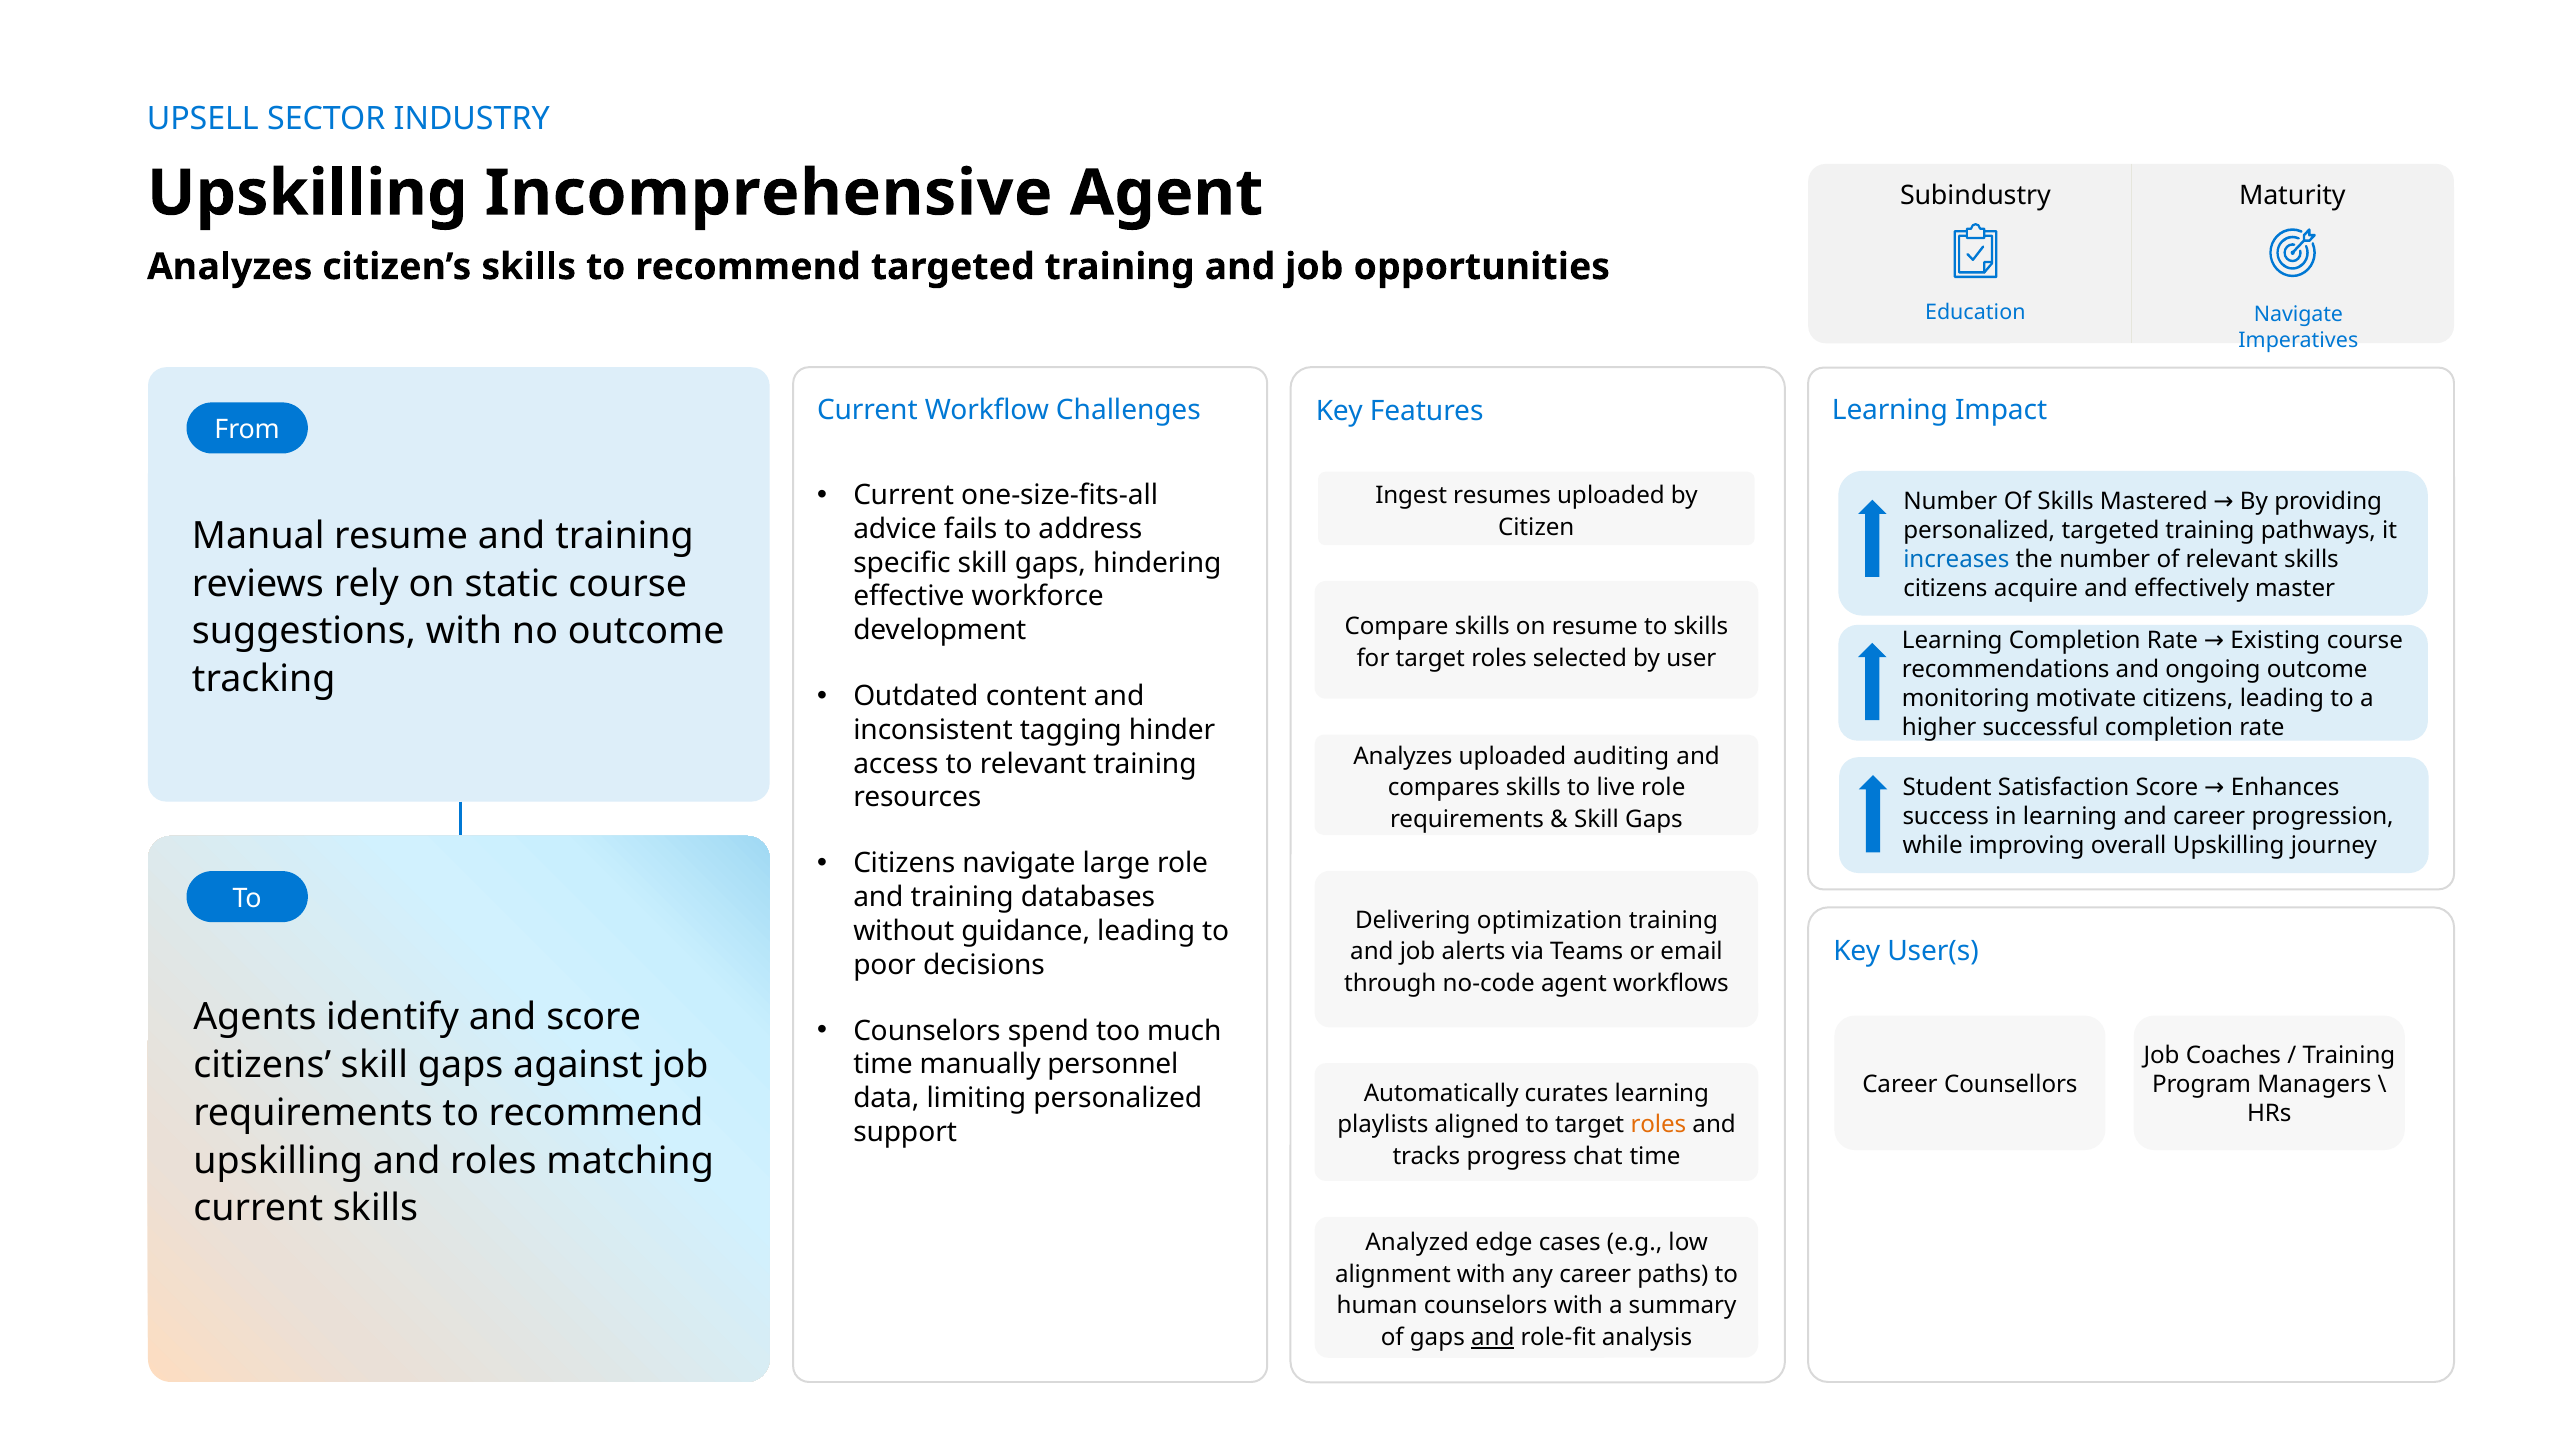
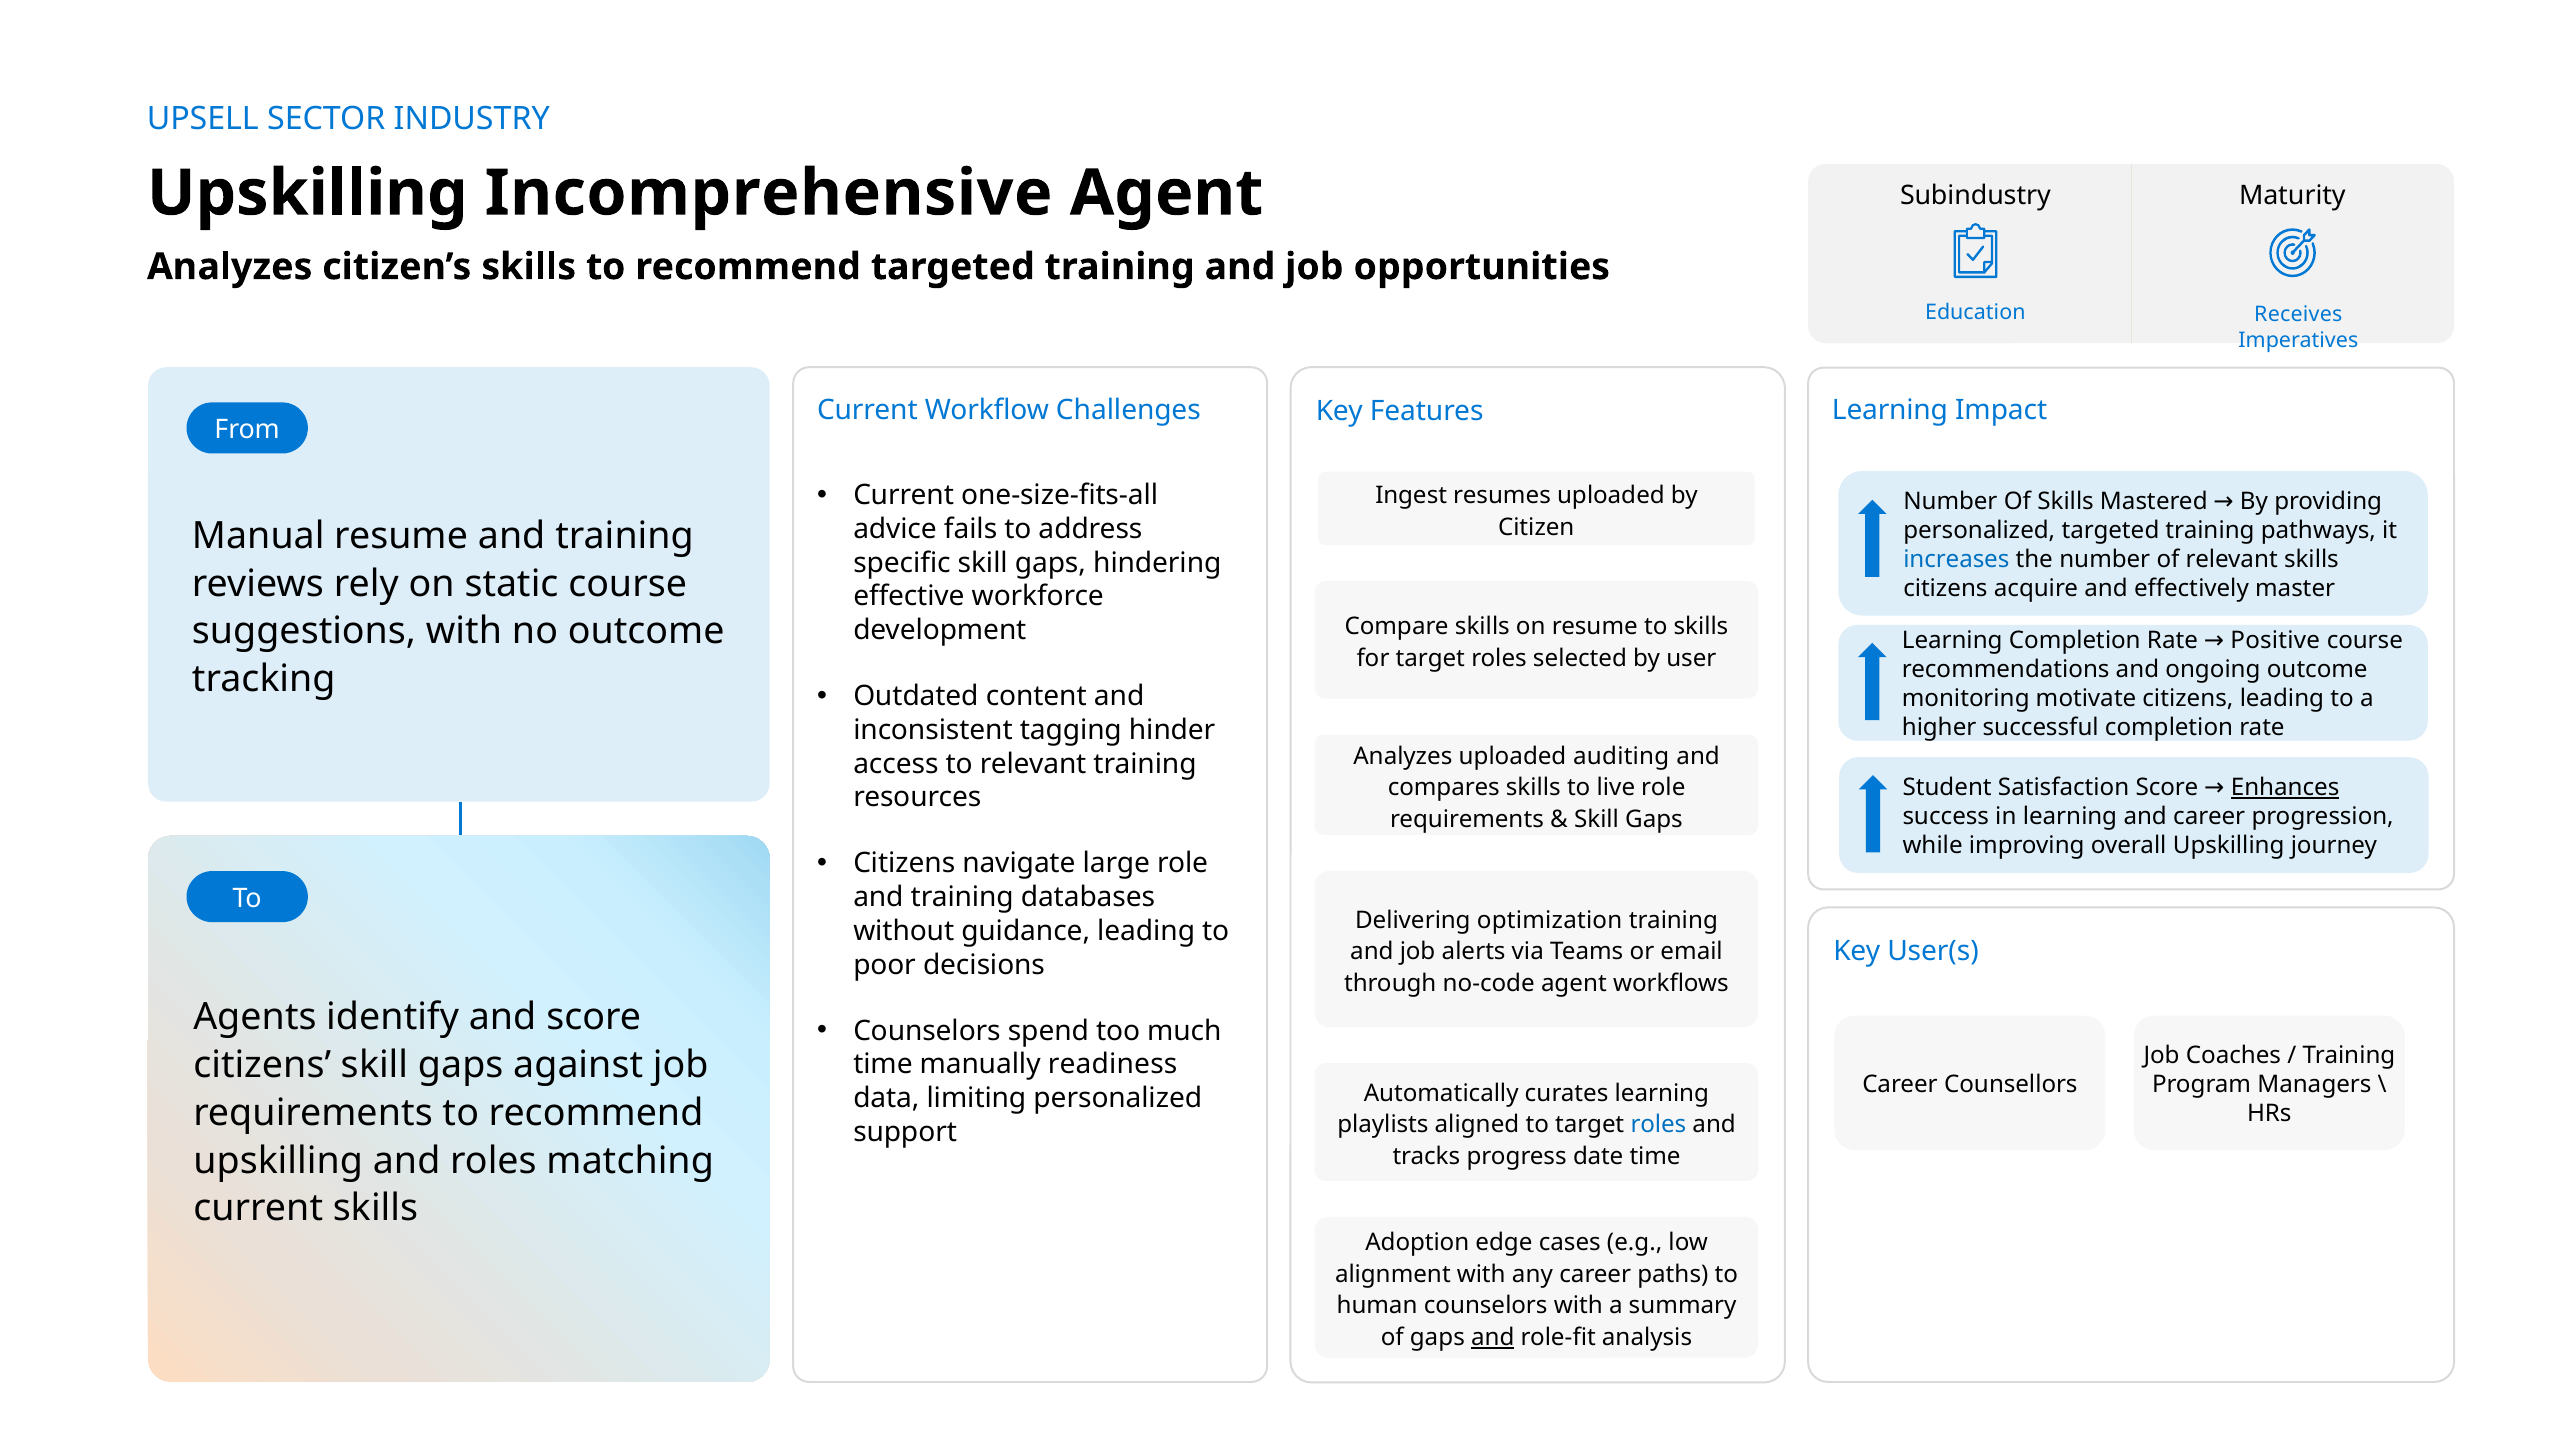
Navigate: Navigate -> Receives (2298, 314)
Existing: Existing -> Positive (2275, 641)
Enhances underline: none -> present (2285, 788)
personnel: personnel -> readiness (1113, 1065)
roles colour: orange -> blue (1658, 1125)
chat: chat -> date (1598, 1157)
Analyzed: Analyzed -> Adoption (1417, 1243)
